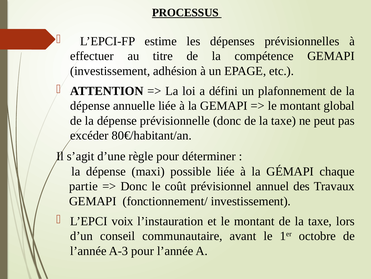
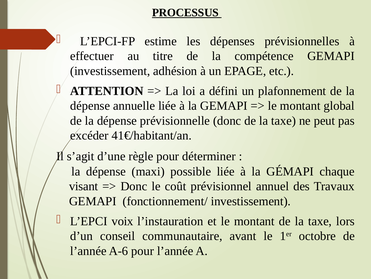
80€/habitant/an: 80€/habitant/an -> 41€/habitant/an (152, 135)
partie: partie -> visant (84, 186)
A-3: A-3 -> A-6 (119, 250)
